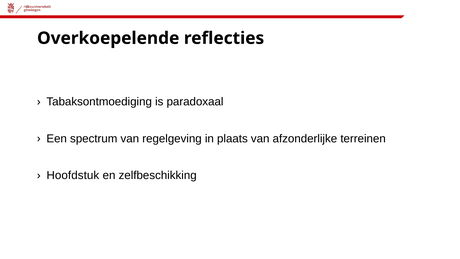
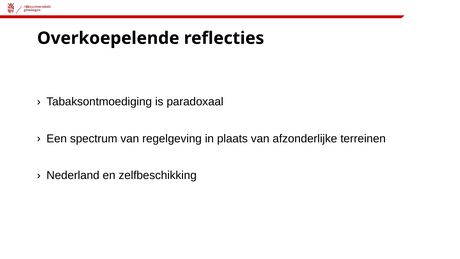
Hoofdstuk: Hoofdstuk -> Nederland (73, 175)
